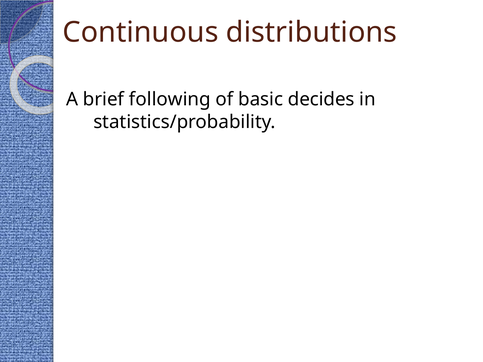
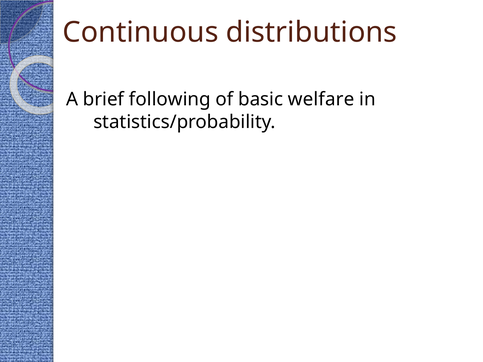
decides: decides -> welfare (321, 99)
